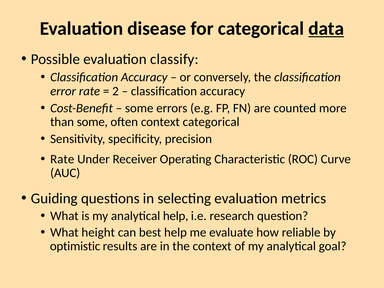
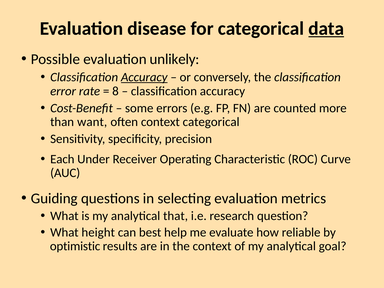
classify: classify -> unlikely (175, 59)
Accuracy underline: none -> present (144, 77)
2: 2 -> 8 (115, 91)
than some: some -> want (92, 122)
Rate: Rate -> Each (62, 159)
analytical help: help -> that (176, 216)
